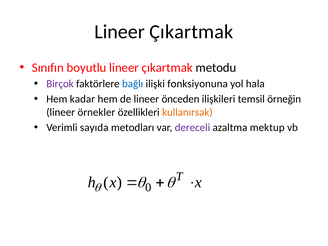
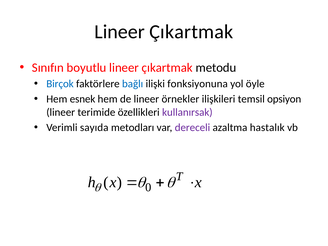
Birçok colour: purple -> blue (60, 84)
hala: hala -> öyle (255, 84)
kadar: kadar -> esnek (83, 99)
önceden: önceden -> örnekler (180, 99)
örneğin: örneğin -> opsiyon (284, 99)
örnekler: örnekler -> terimide (96, 112)
kullanırsak colour: orange -> purple (187, 112)
mektup: mektup -> hastalık (267, 128)
